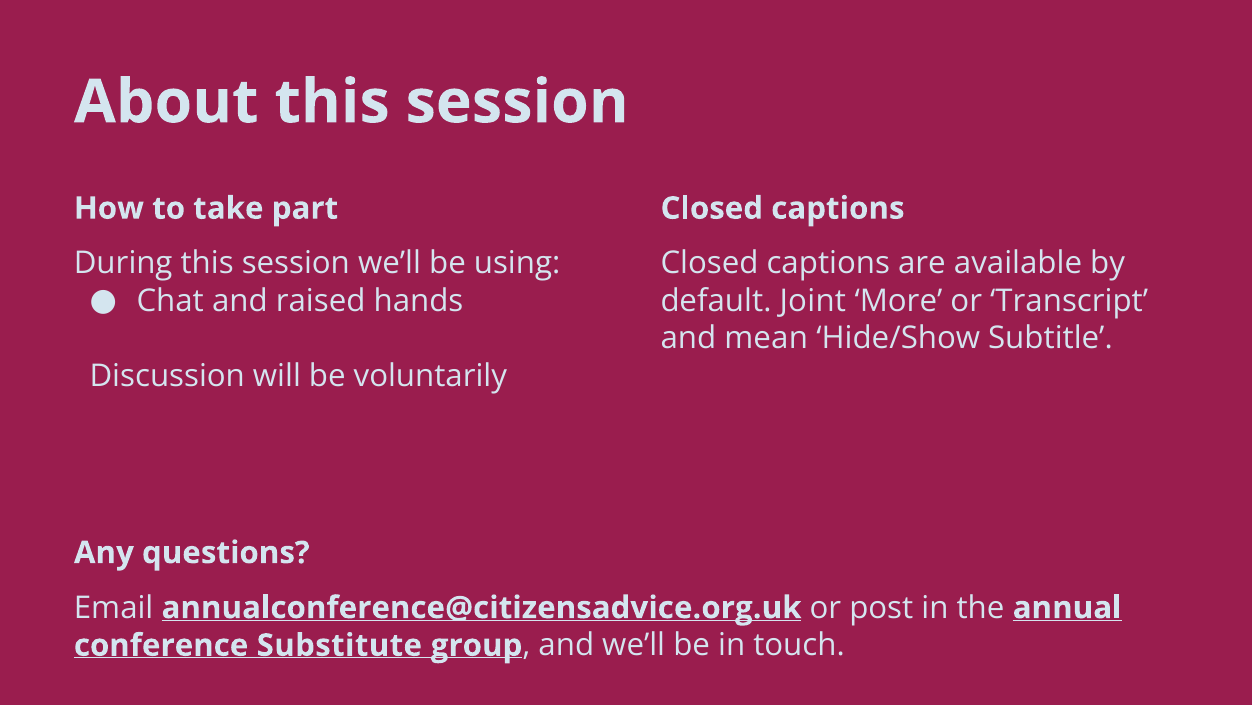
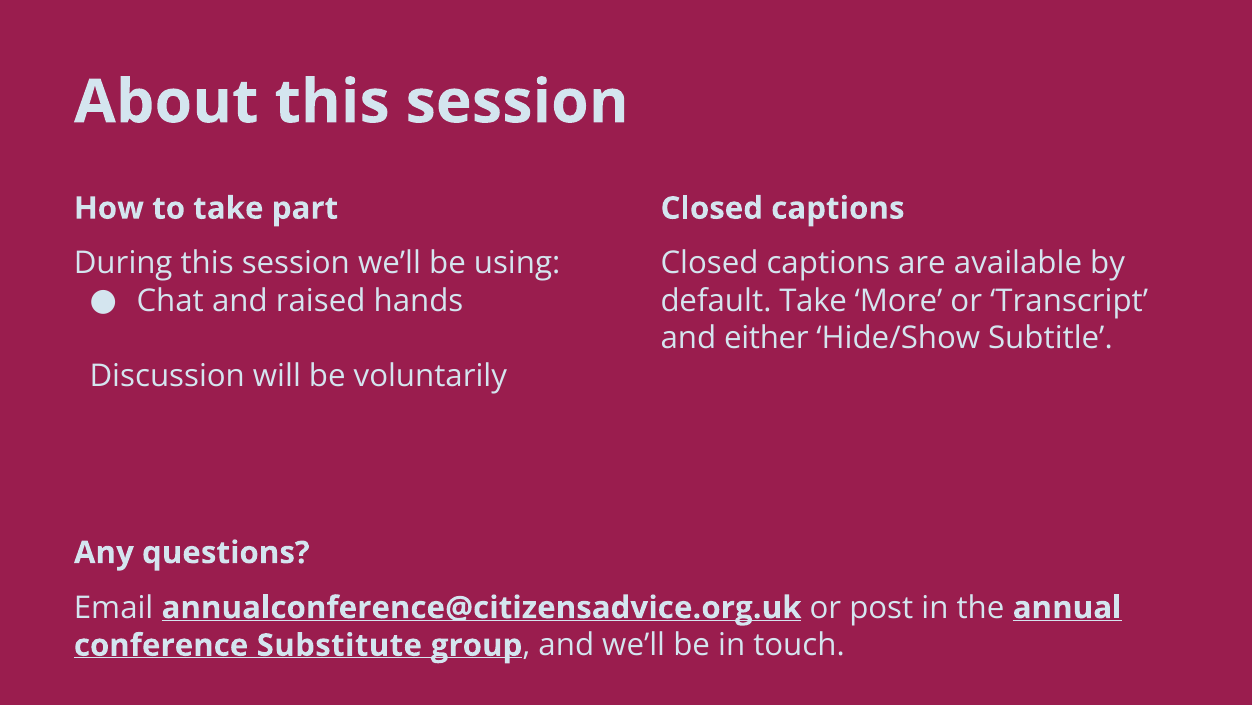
default Joint: Joint -> Take (813, 301)
mean: mean -> either (766, 338)
